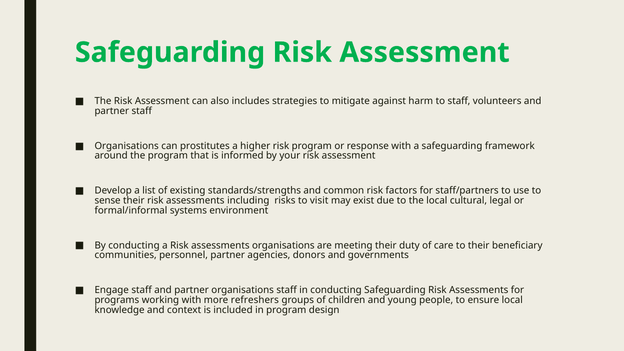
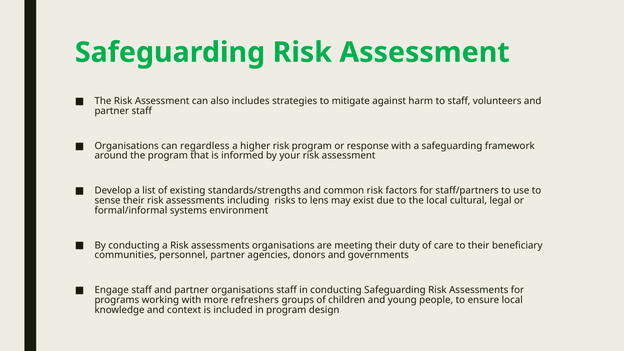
prostitutes: prostitutes -> regardless (205, 146)
visit: visit -> lens (319, 201)
